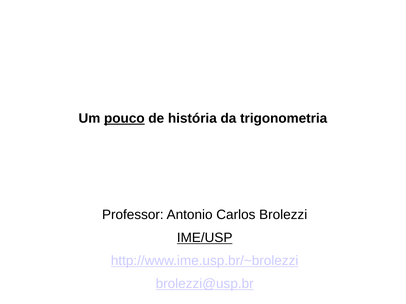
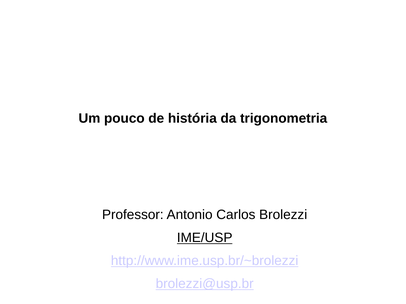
pouco underline: present -> none (124, 119)
